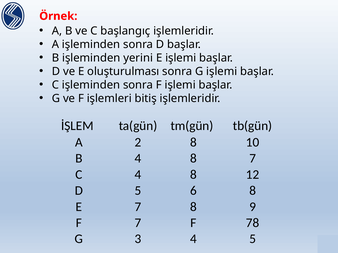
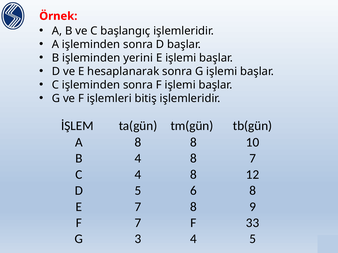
oluşturulması: oluşturulması -> hesaplanarak (123, 71)
A 2: 2 -> 8 (138, 143)
78: 78 -> 33 (253, 223)
